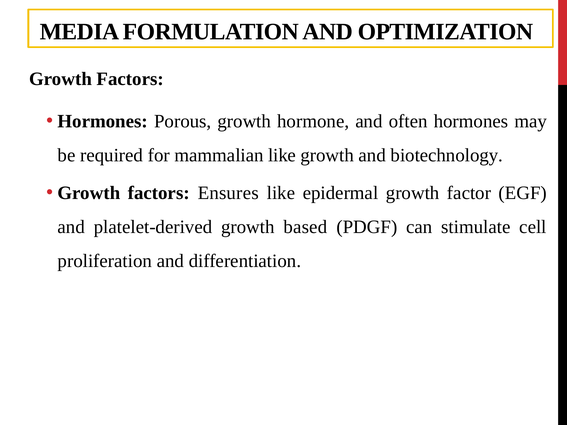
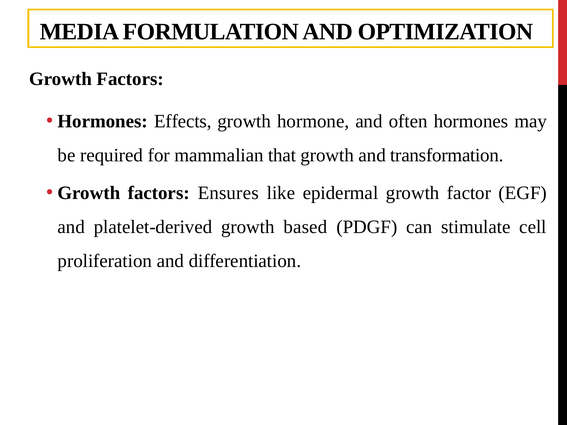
Porous: Porous -> Effects (183, 121)
mammalian like: like -> that (282, 155)
biotechnology: biotechnology -> transformation (447, 155)
